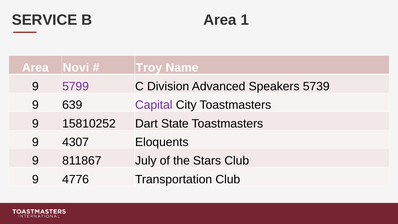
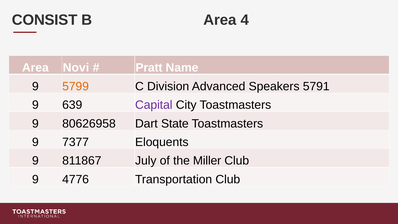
SERVICE: SERVICE -> CONSIST (45, 20)
1: 1 -> 4 (245, 20)
Troy: Troy -> Pratt (149, 68)
5799 colour: purple -> orange (76, 86)
5739: 5739 -> 5791 (316, 86)
15810252: 15810252 -> 80626958 (89, 124)
4307: 4307 -> 7377 (76, 142)
Stars: Stars -> Miller (207, 161)
